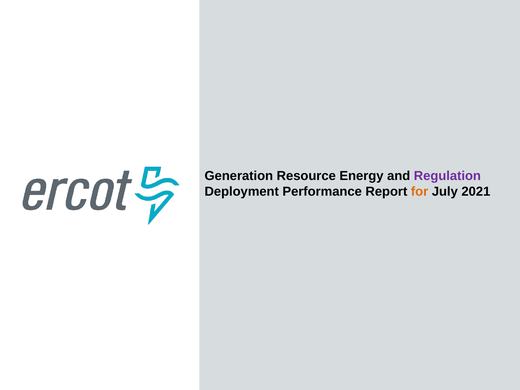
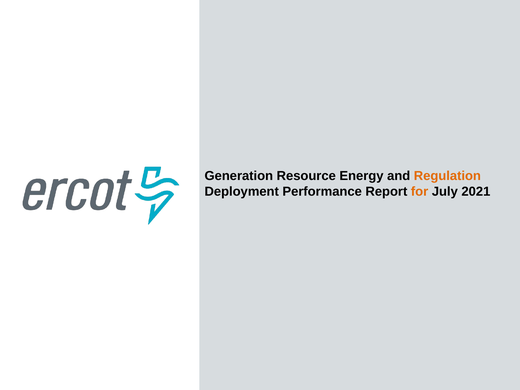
Regulation colour: purple -> orange (447, 176)
